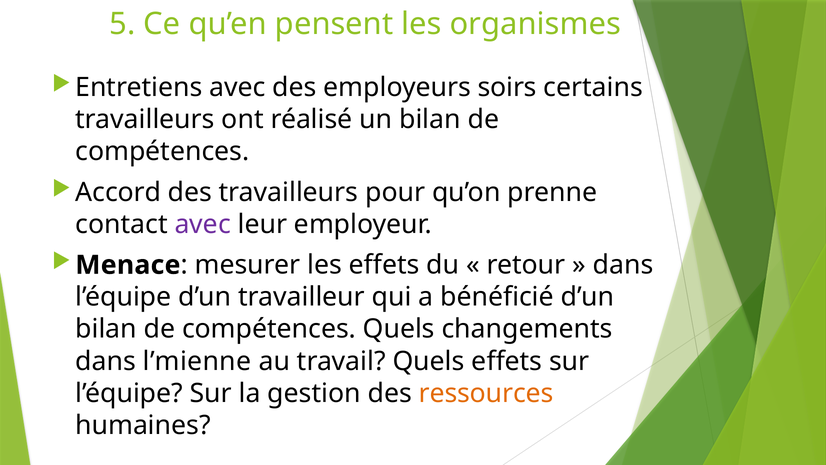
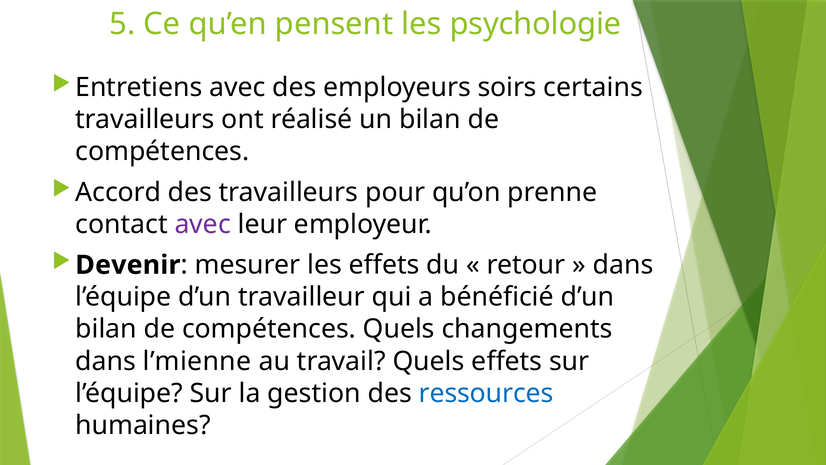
organismes: organismes -> psychologie (535, 24)
Menace: Menace -> Devenir (128, 265)
ressources colour: orange -> blue (486, 393)
